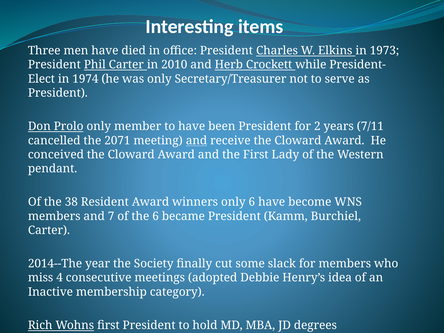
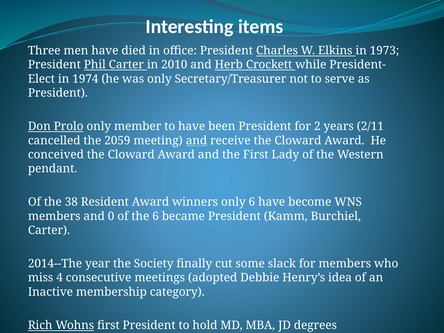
7/11: 7/11 -> 2/11 (370, 126)
2071: 2071 -> 2059 (117, 140)
7: 7 -> 0 (111, 216)
